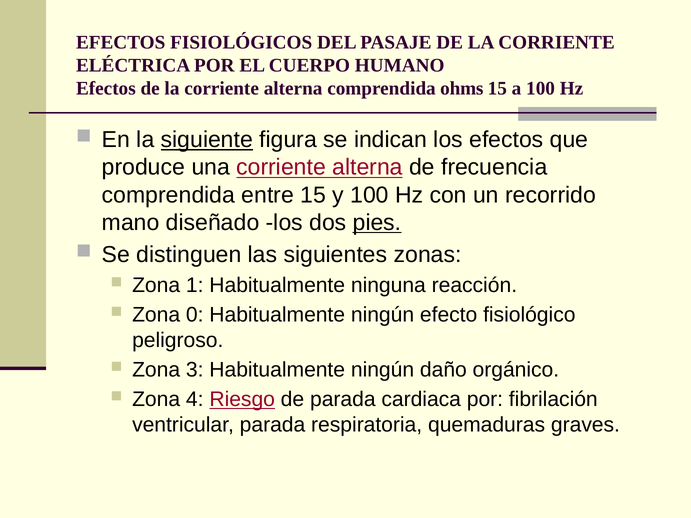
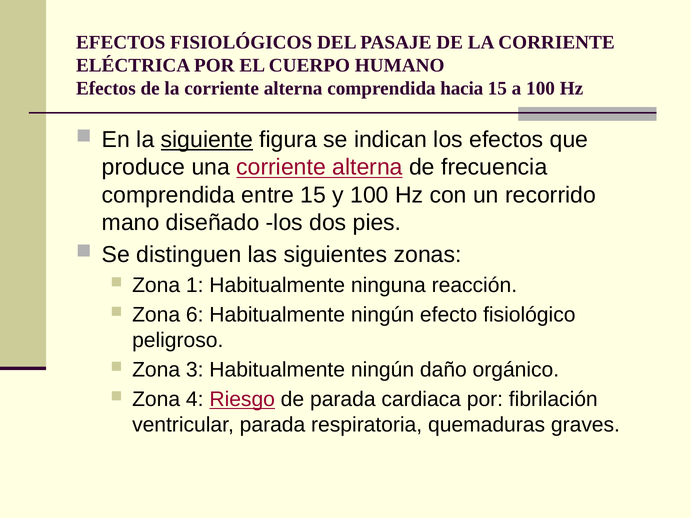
ohms: ohms -> hacia (462, 89)
pies underline: present -> none (377, 223)
0: 0 -> 6 (195, 315)
